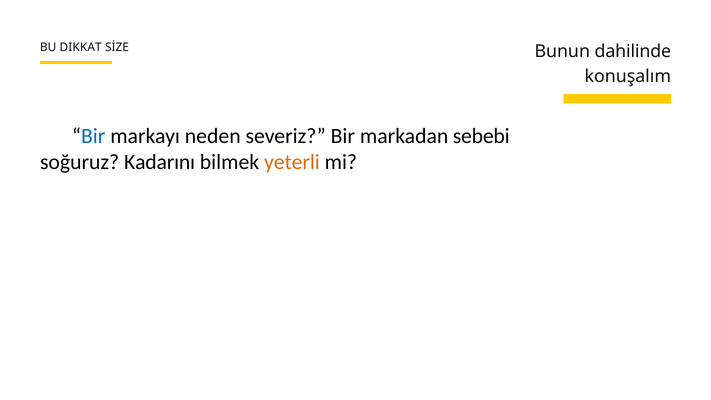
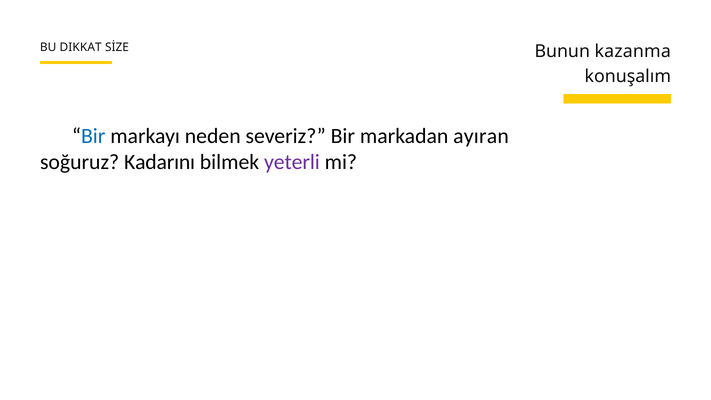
dahilinde: dahilinde -> kazanma (633, 51)
sebebi: sebebi -> ayıran (481, 136)
yeterli colour: orange -> purple (292, 162)
